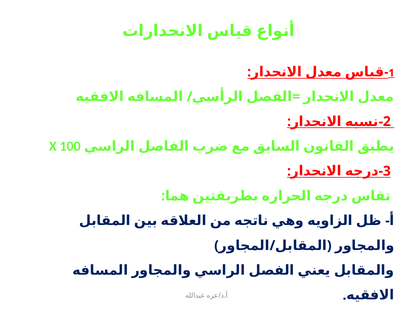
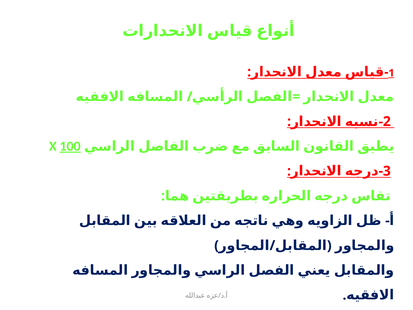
100 underline: none -> present (70, 146)
